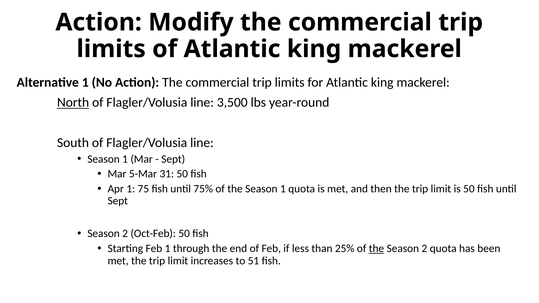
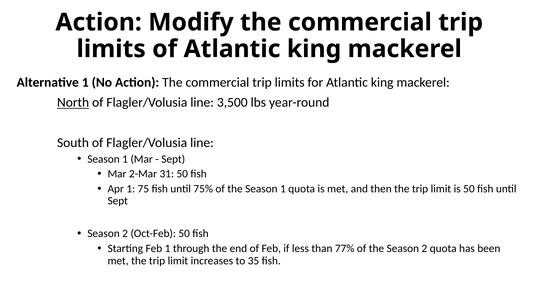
5-Mar: 5-Mar -> 2-Mar (143, 174)
25%: 25% -> 77% (345, 249)
the underline: present -> none (376, 249)
51: 51 -> 35 (253, 261)
